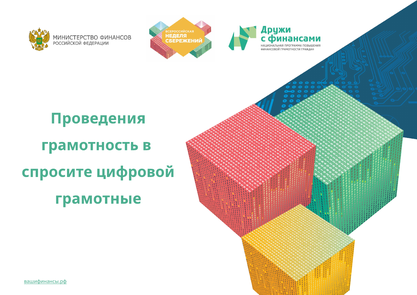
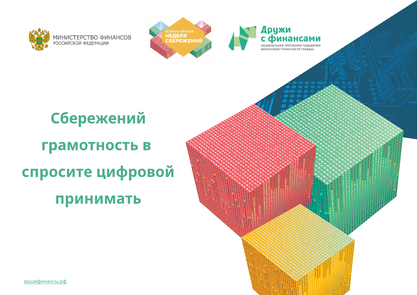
Проведения: Проведения -> Сбережений (98, 119)
грамотные: грамотные -> принимать (98, 199)
